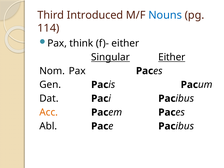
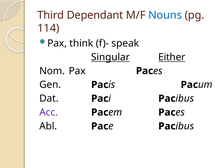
Introduced: Introduced -> Dependant (95, 15)
f)- either: either -> speak (125, 43)
Acc colour: orange -> purple (49, 112)
